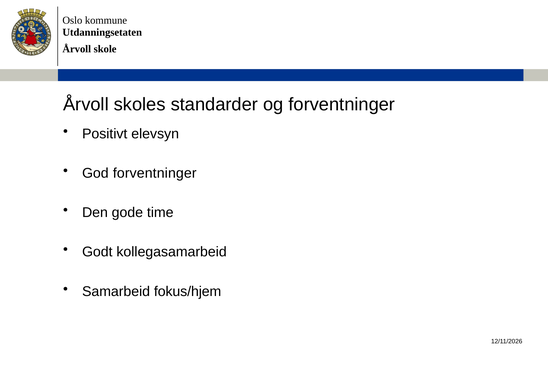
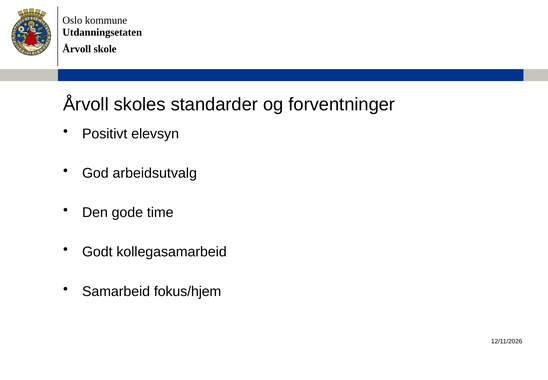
God forventninger: forventninger -> arbeidsutvalg (155, 173)
